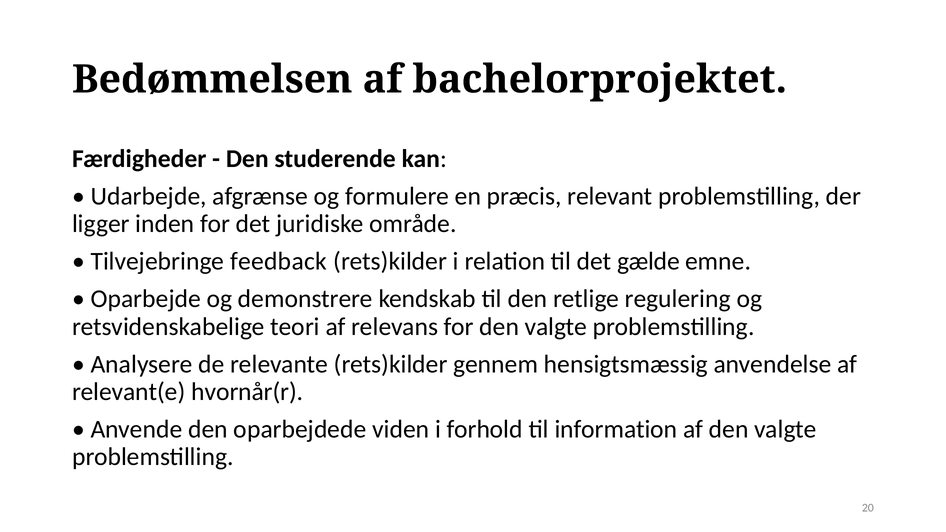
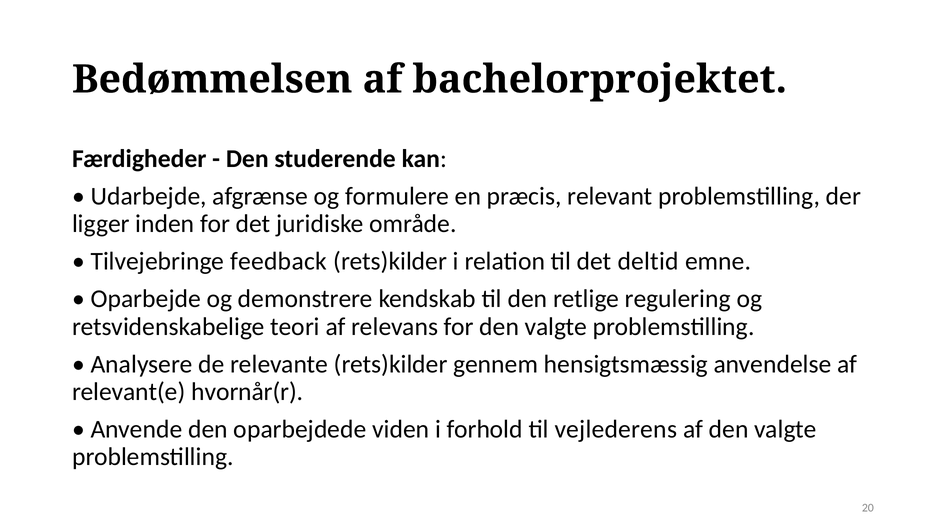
gælde: gælde -> deltid (648, 262)
information: information -> vejlederens (616, 429)
